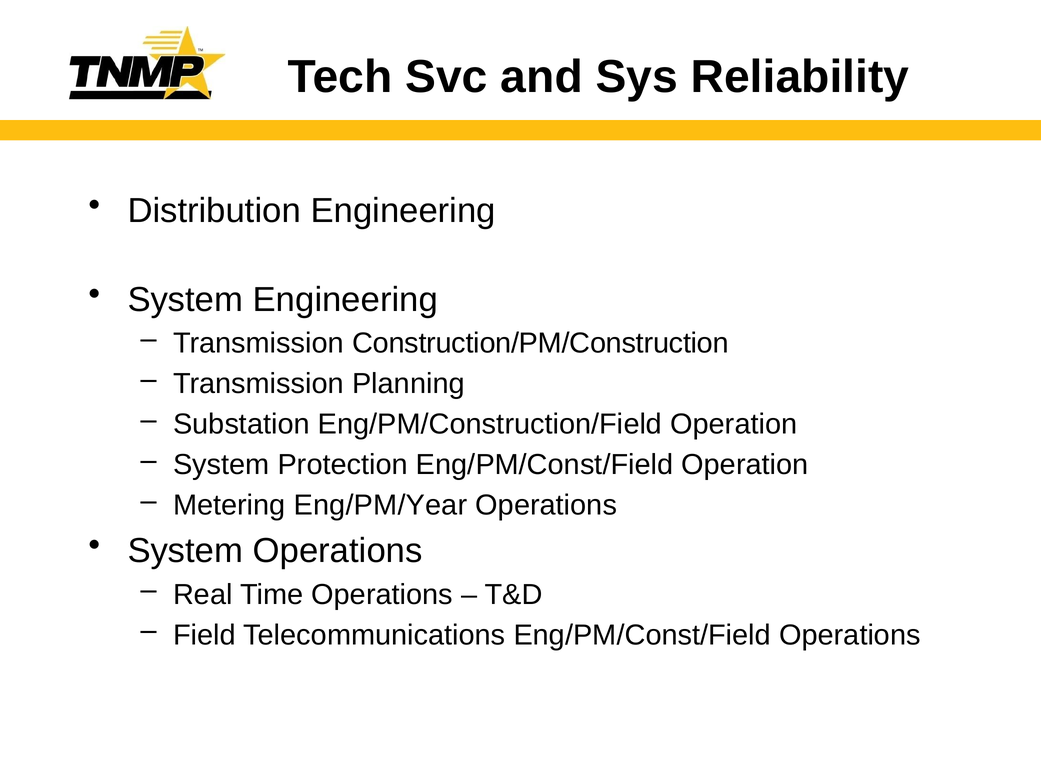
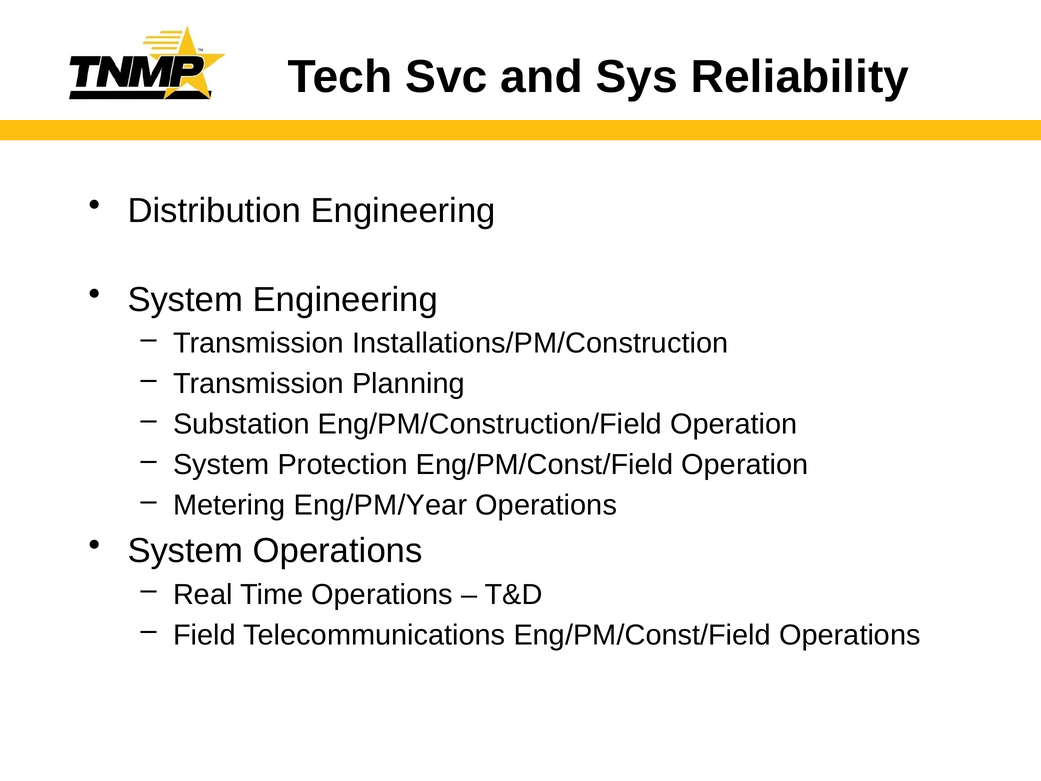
Construction/PM/Construction: Construction/PM/Construction -> Installations/PM/Construction (540, 343)
